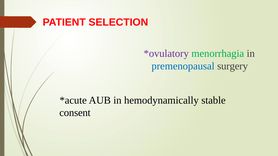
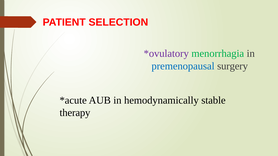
consent: consent -> therapy (75, 113)
